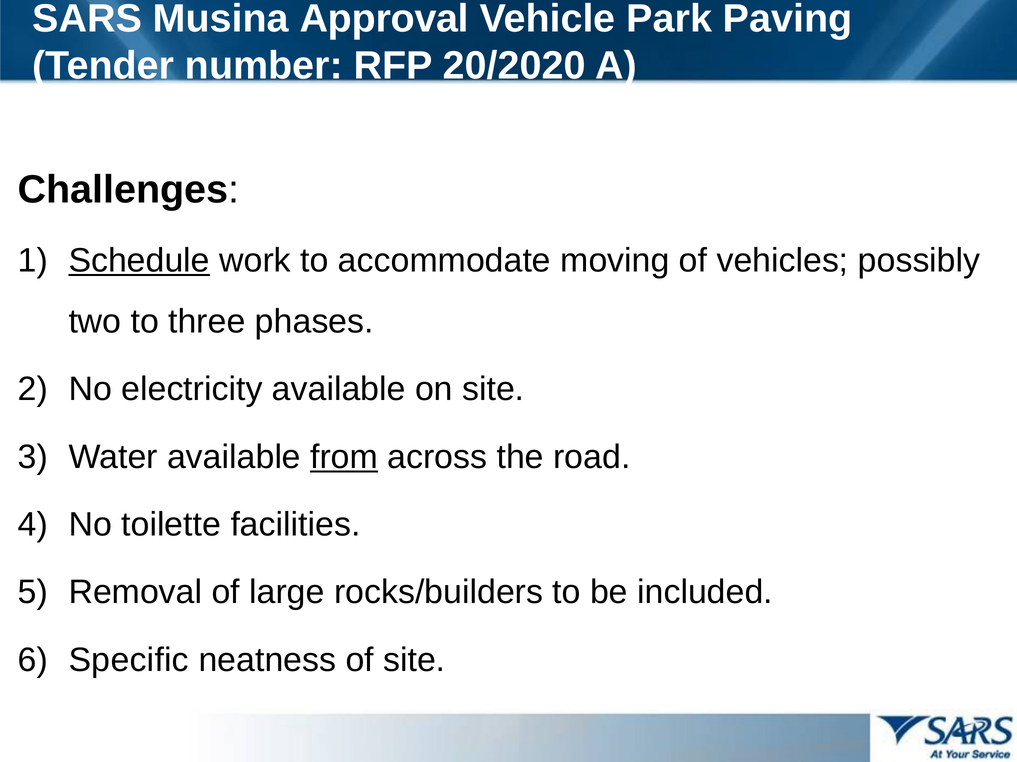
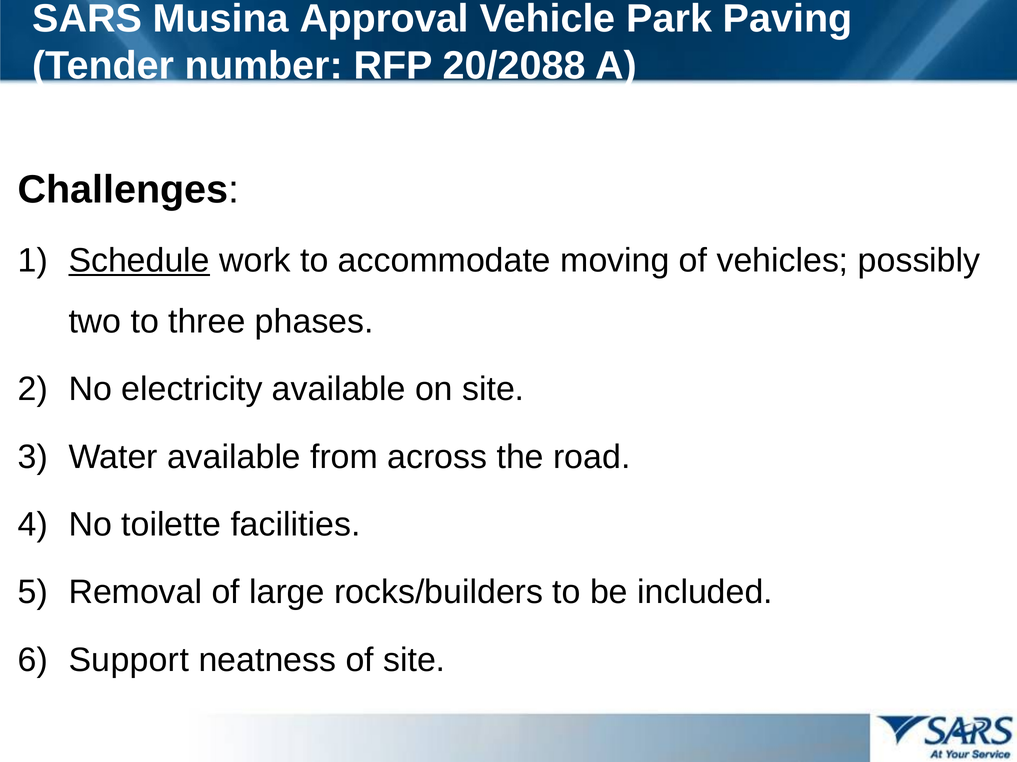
20/2020: 20/2020 -> 20/2088 (514, 66)
from underline: present -> none (344, 457)
Specific: Specific -> Support (129, 661)
